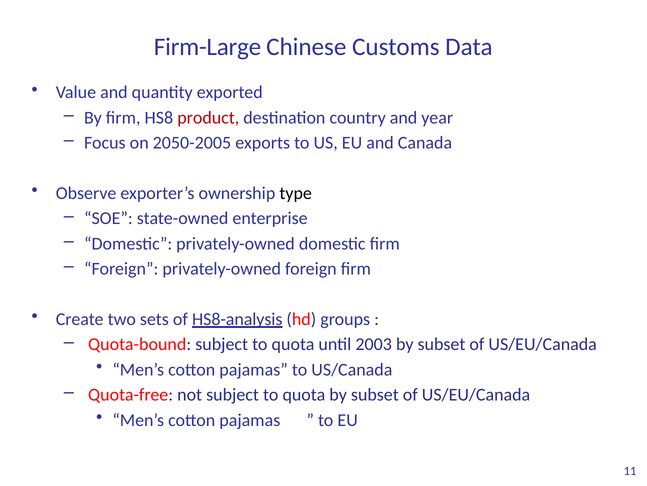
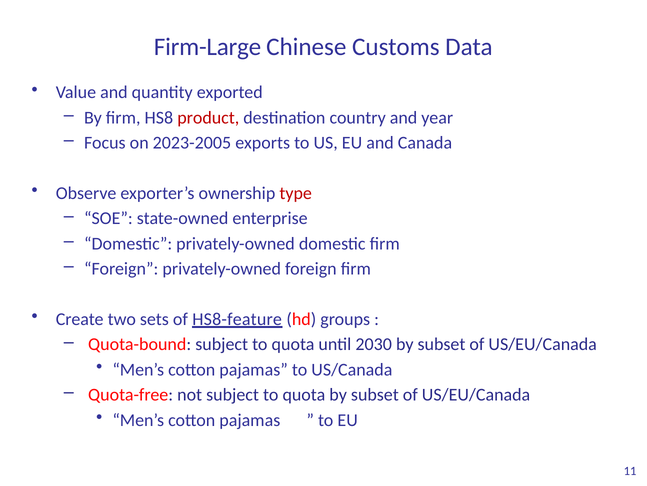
2050-2005: 2050-2005 -> 2023-2005 (192, 143)
type colour: black -> red (296, 193)
HS8-analysis: HS8-analysis -> HS8-feature (237, 319)
2003: 2003 -> 2030 (374, 344)
